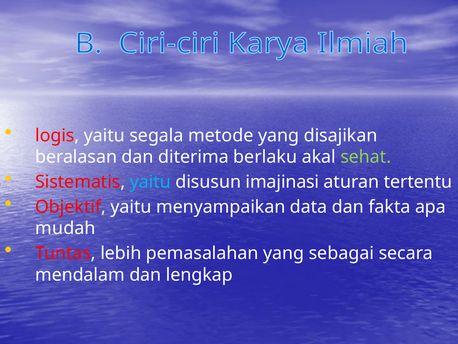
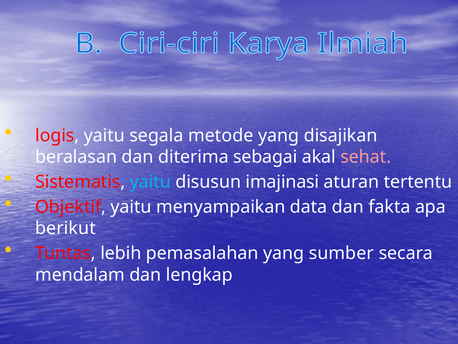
berlaku: berlaku -> sebagai (265, 157)
sehat colour: light green -> pink (366, 157)
mudah: mudah -> berikut (65, 228)
sebagai: sebagai -> sumber (341, 253)
